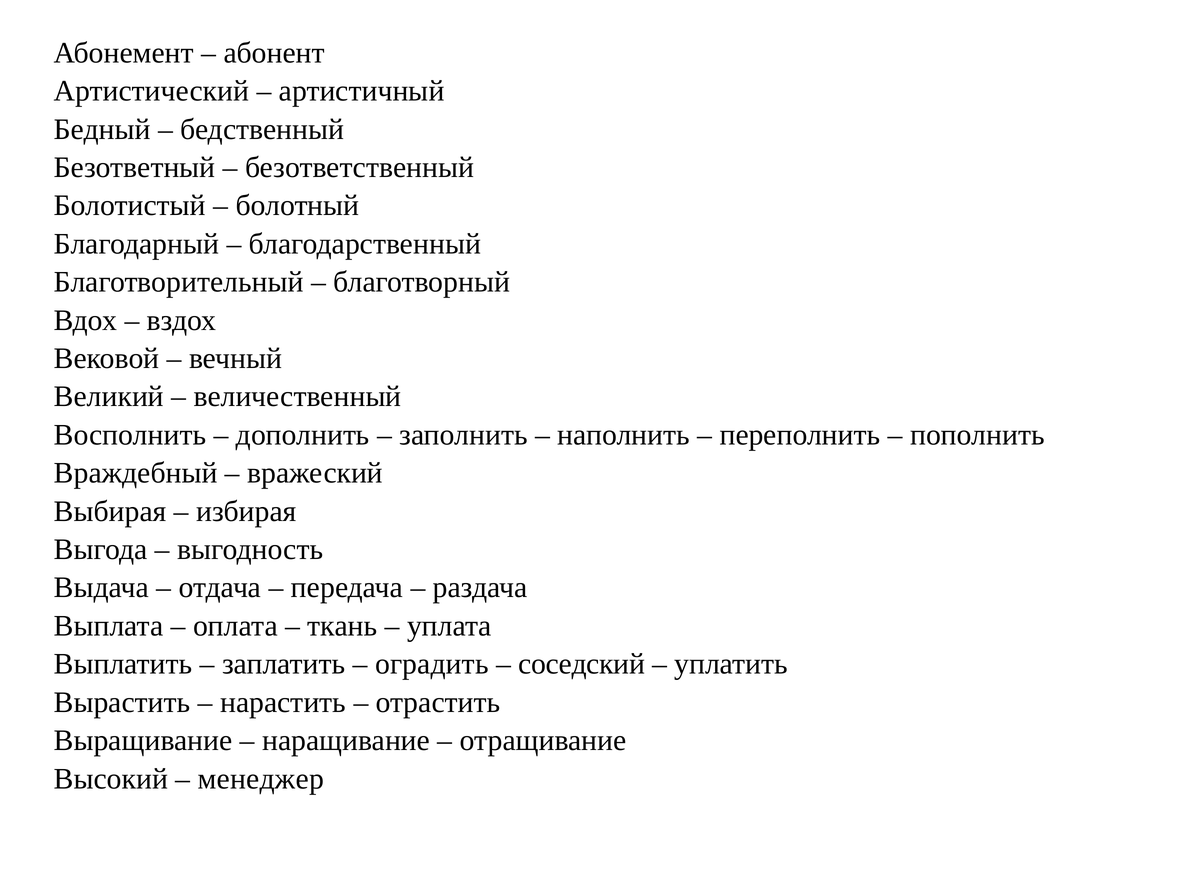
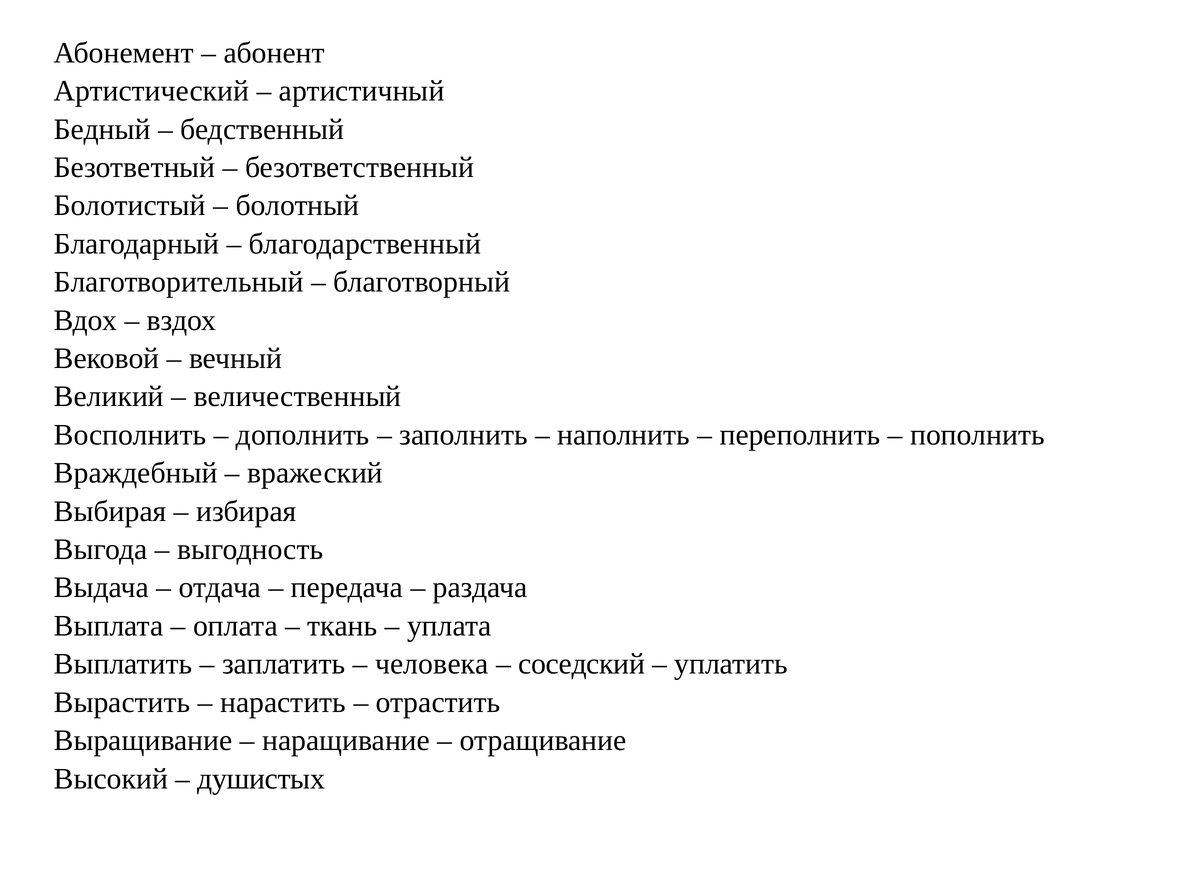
оградить: оградить -> человека (432, 664)
менеджер: менеджер -> душистых (261, 779)
